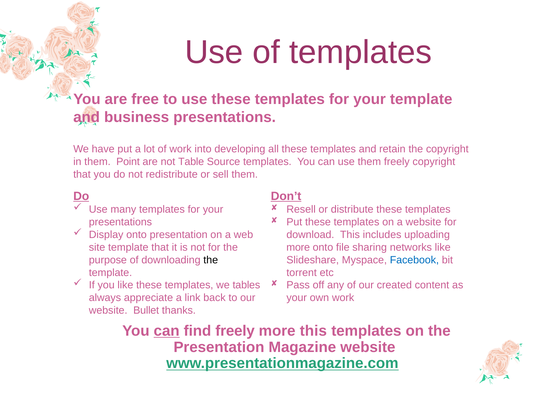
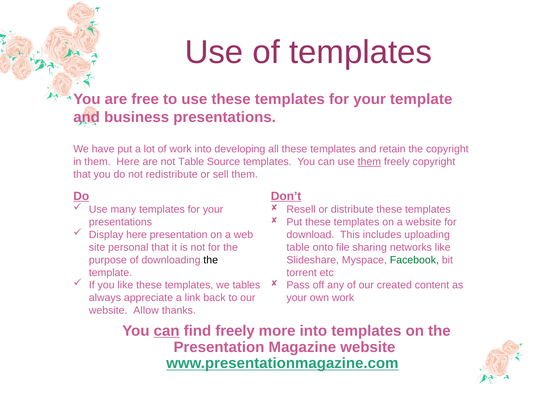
them Point: Point -> Here (128, 162)
them underline: none -> present (369, 162)
Display onto: onto -> here (137, 235)
site template: template -> personal (128, 247)
more: more -> table (298, 247)
Facebook colour: blue -> green (414, 260)
Bullet: Bullet -> Allow (146, 310)
more this: this -> into (313, 331)
